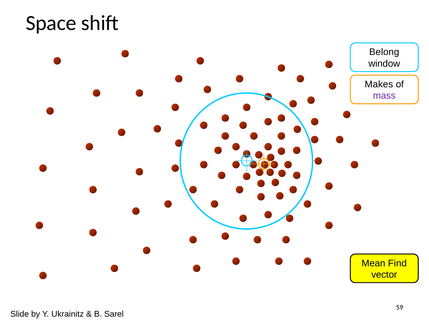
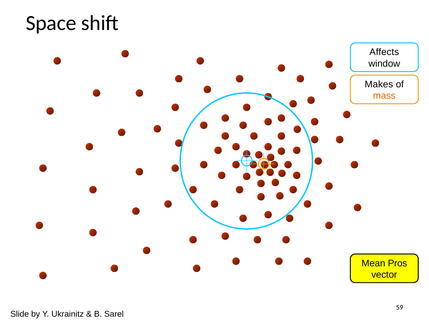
Belong: Belong -> Affects (384, 52)
mass colour: purple -> orange (384, 96)
Find: Find -> Pros (397, 263)
